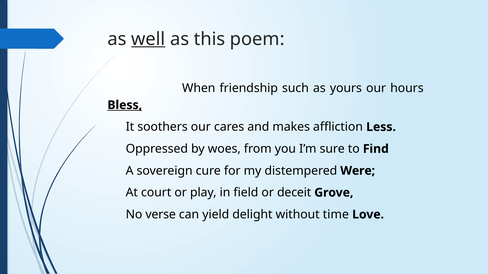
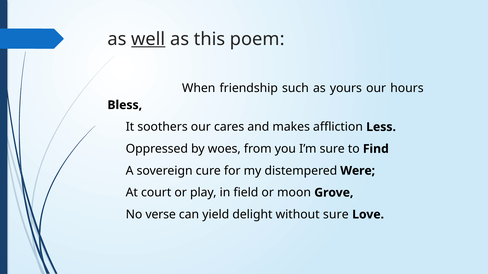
Bless underline: present -> none (125, 105)
deceit: deceit -> moon (294, 193)
without time: time -> sure (336, 215)
